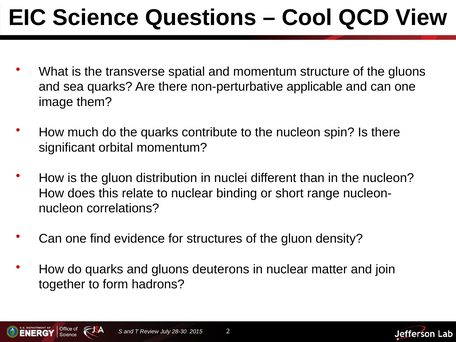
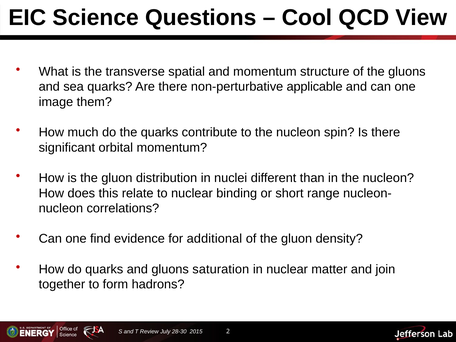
structures: structures -> additional (214, 239)
deuterons: deuterons -> saturation (221, 269)
